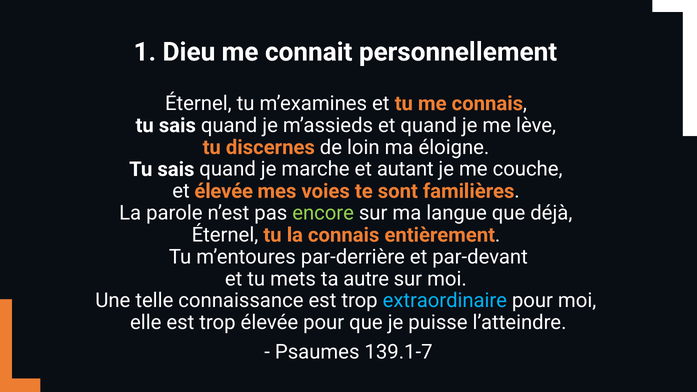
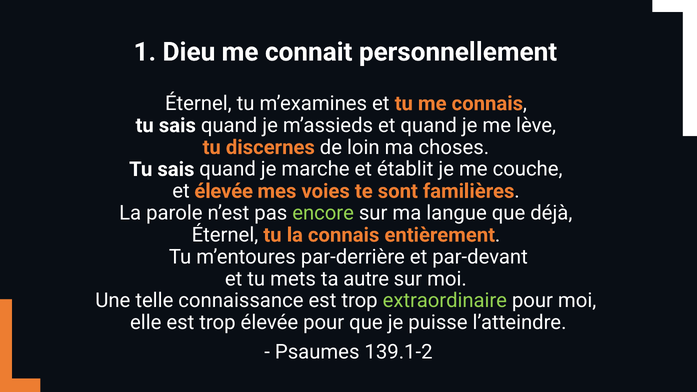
éloigne: éloigne -> choses (454, 147)
autant: autant -> établit (405, 169)
extraordinaire colour: light blue -> light green (445, 301)
139.1-7: 139.1-7 -> 139.1-2 (399, 352)
